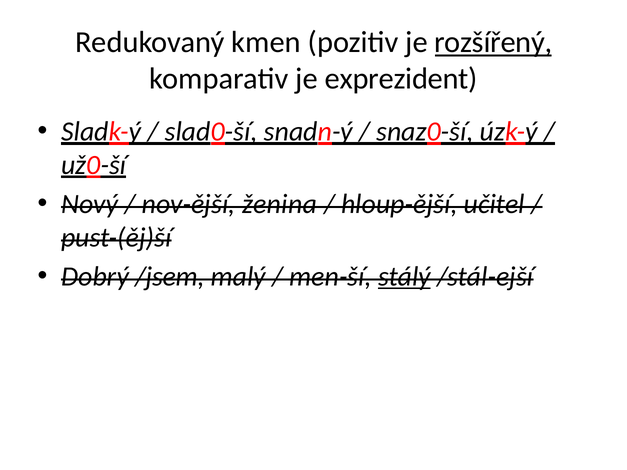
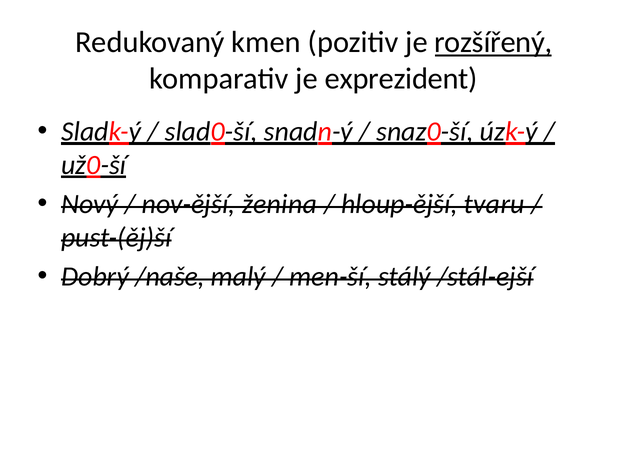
učitel: učitel -> tvaru (494, 204)
/jsem: /jsem -> /naše (170, 276)
stálý underline: present -> none (404, 276)
